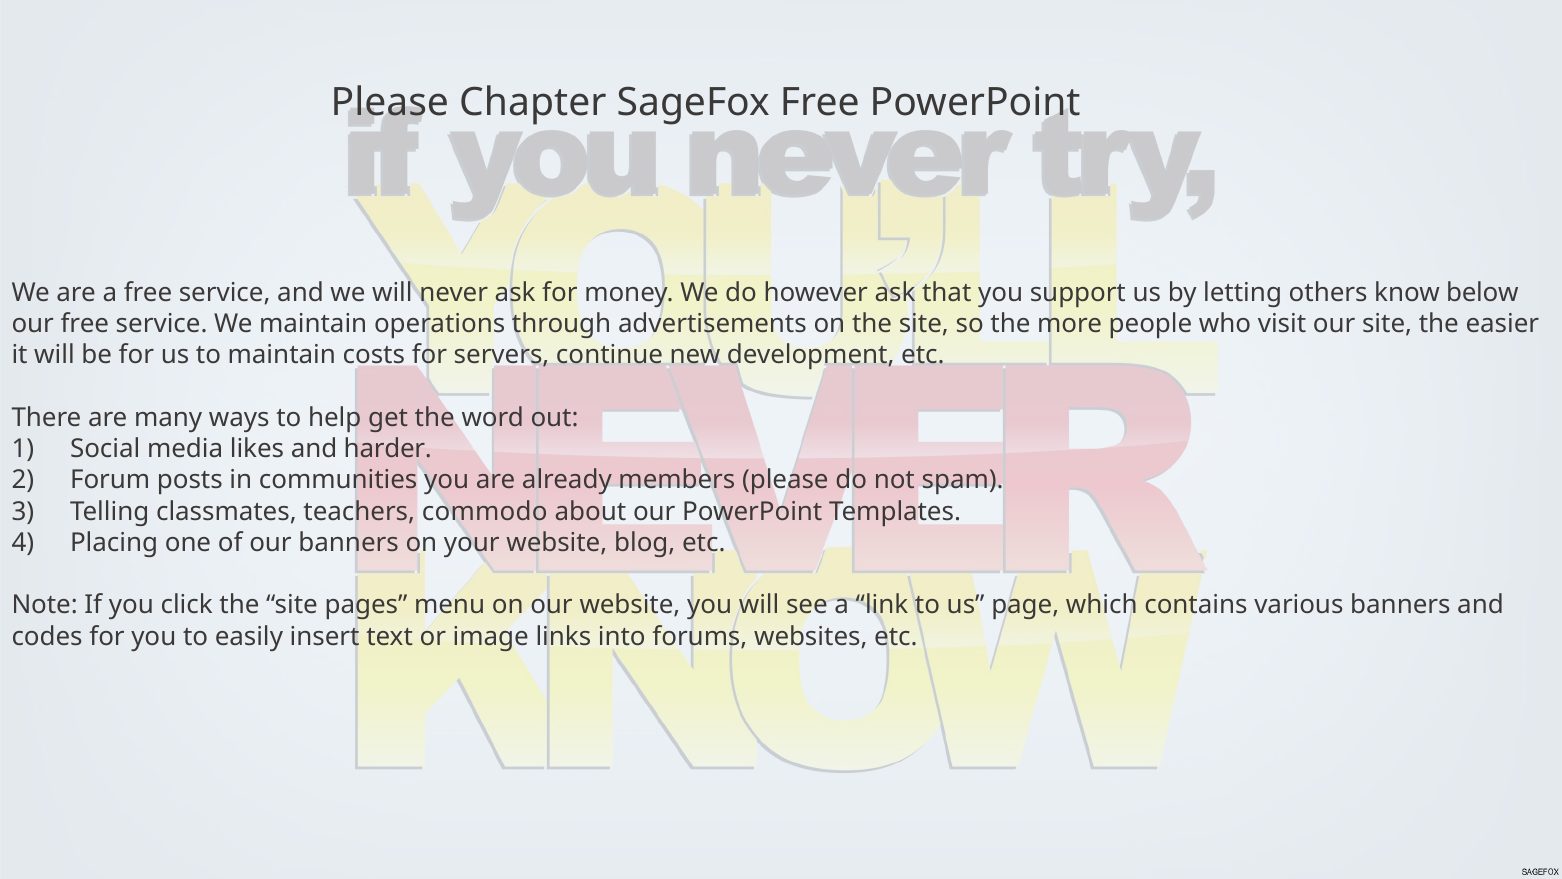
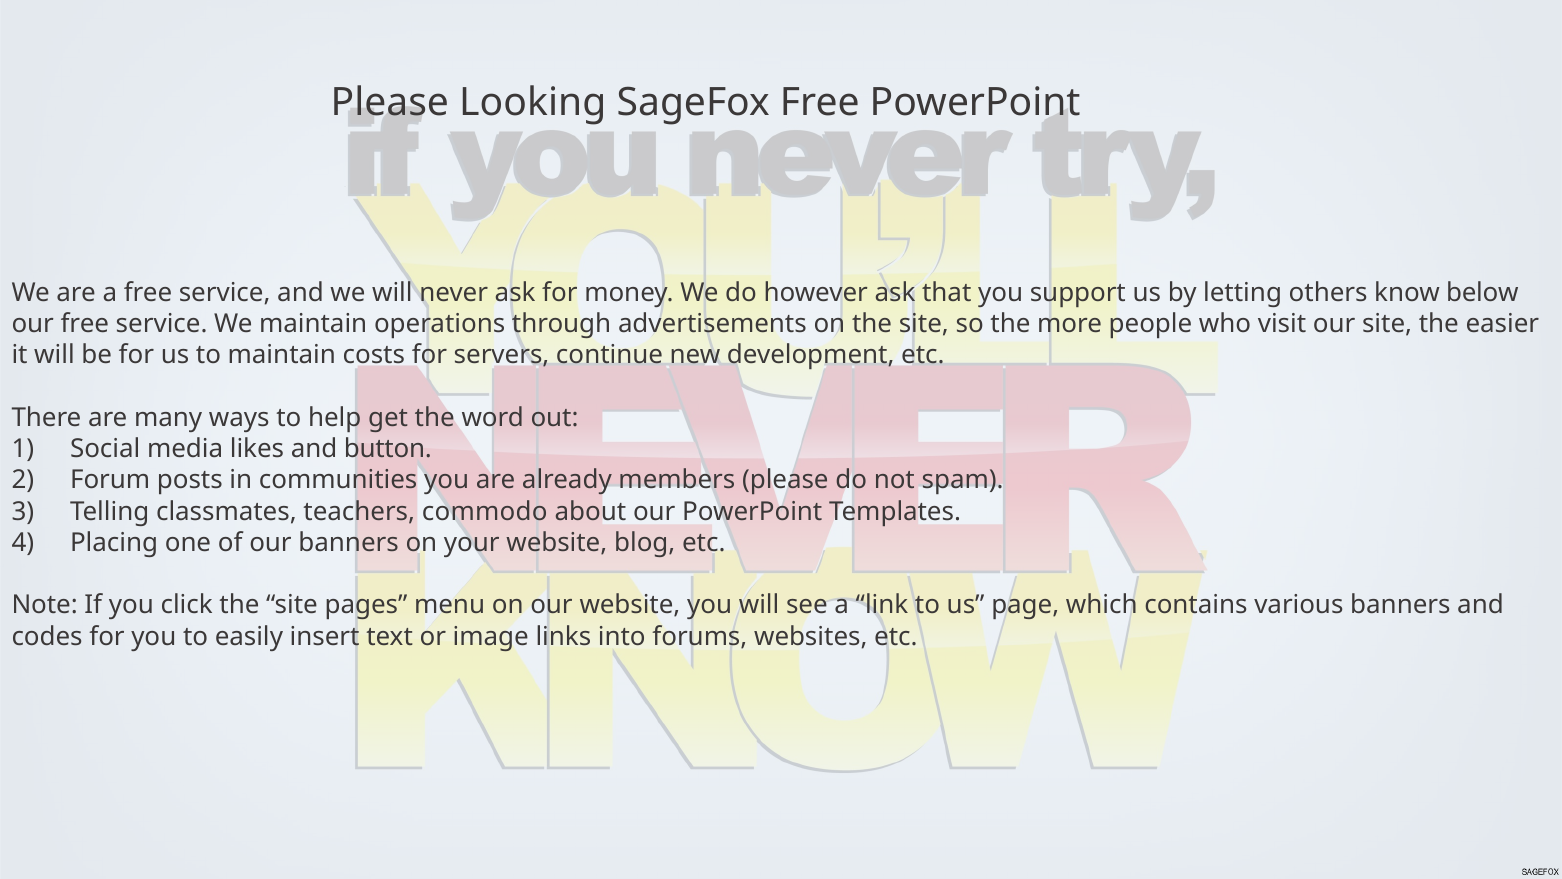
Chapter: Chapter -> Looking (533, 102)
harder: harder -> button (388, 449)
